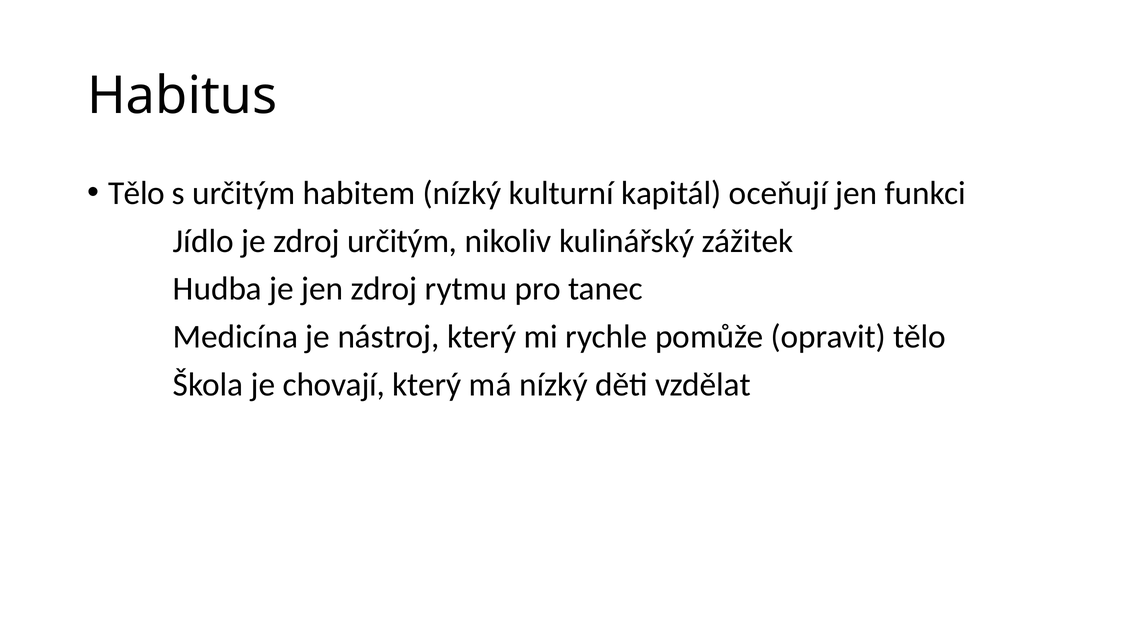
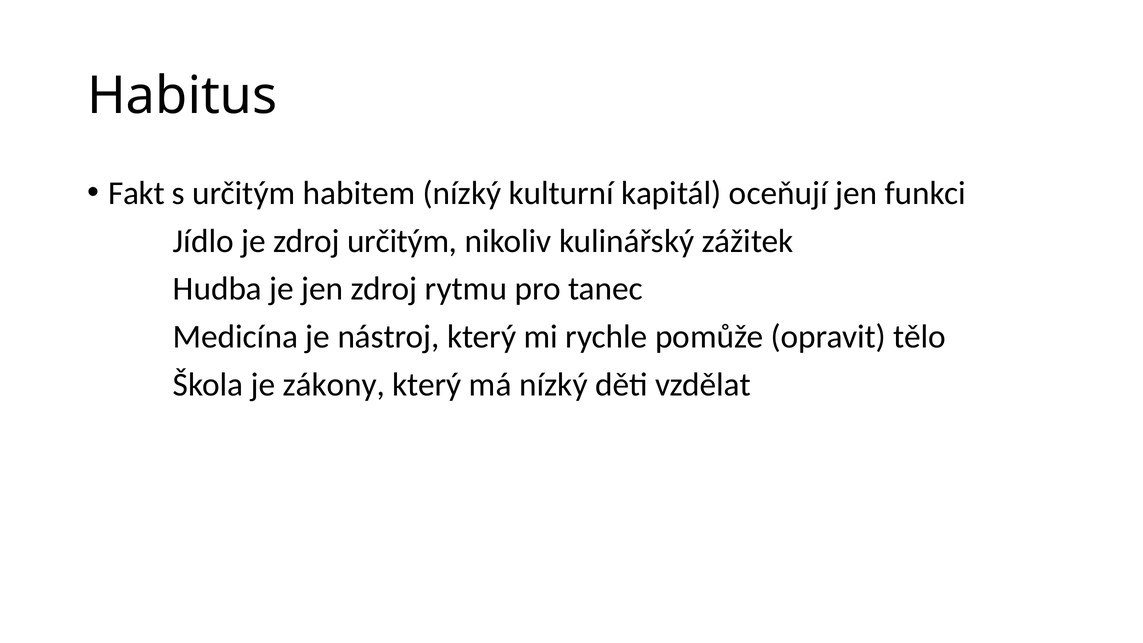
Tělo: Tělo -> Fakt (137, 193)
chovají: chovají -> zákony (334, 385)
